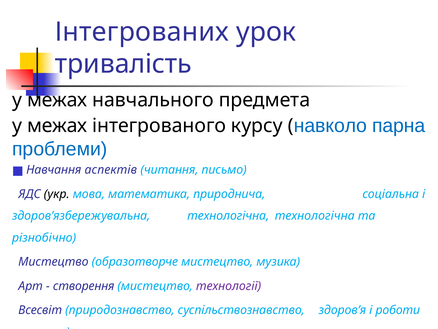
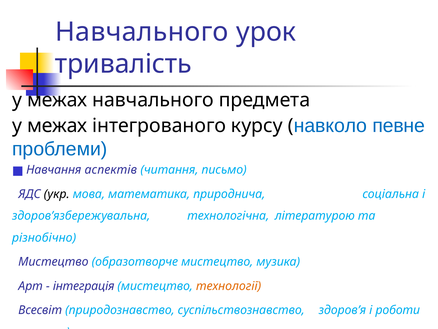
Інтегрованих: Інтегрованих -> Навчального (142, 32)
парна: парна -> певне (399, 126)
технологічна технологічна: технологічна -> літературою (315, 216)
створення: створення -> інтеграція (84, 286)
технології colour: purple -> orange (229, 286)
